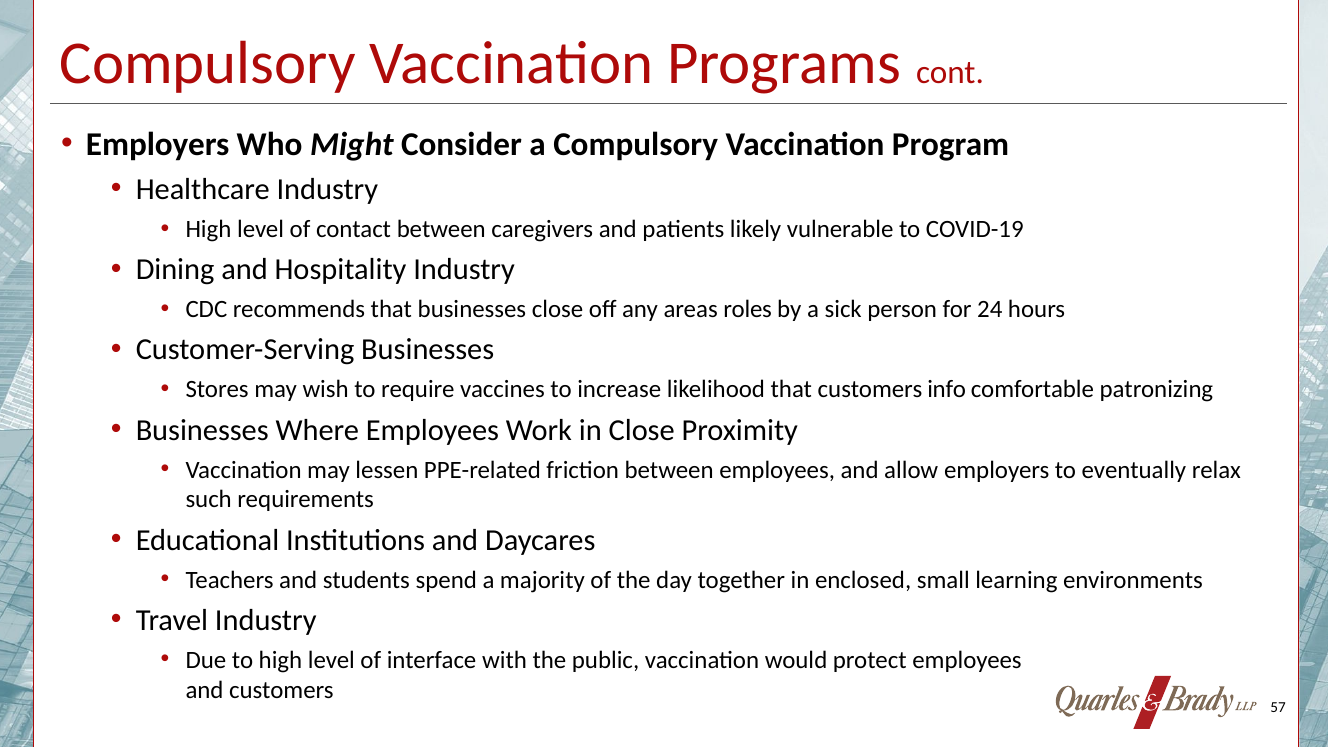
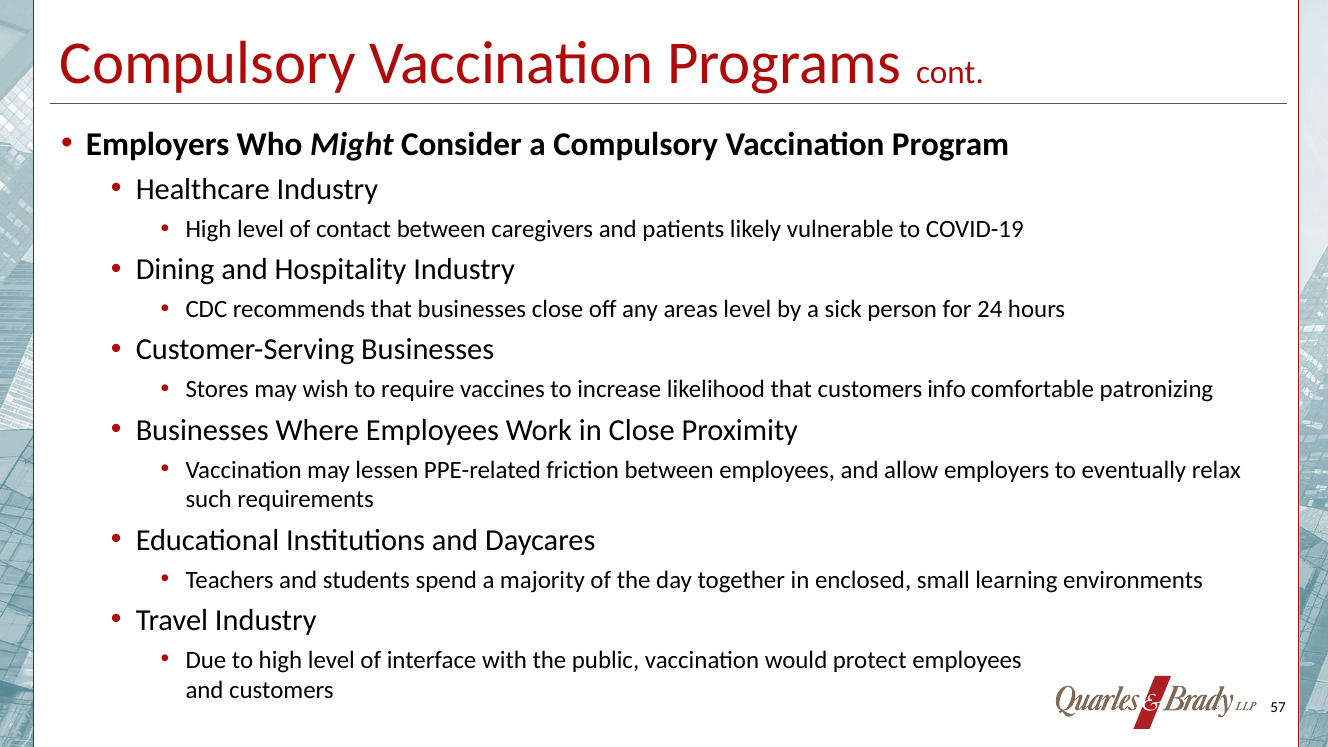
areas roles: roles -> level (747, 309)
